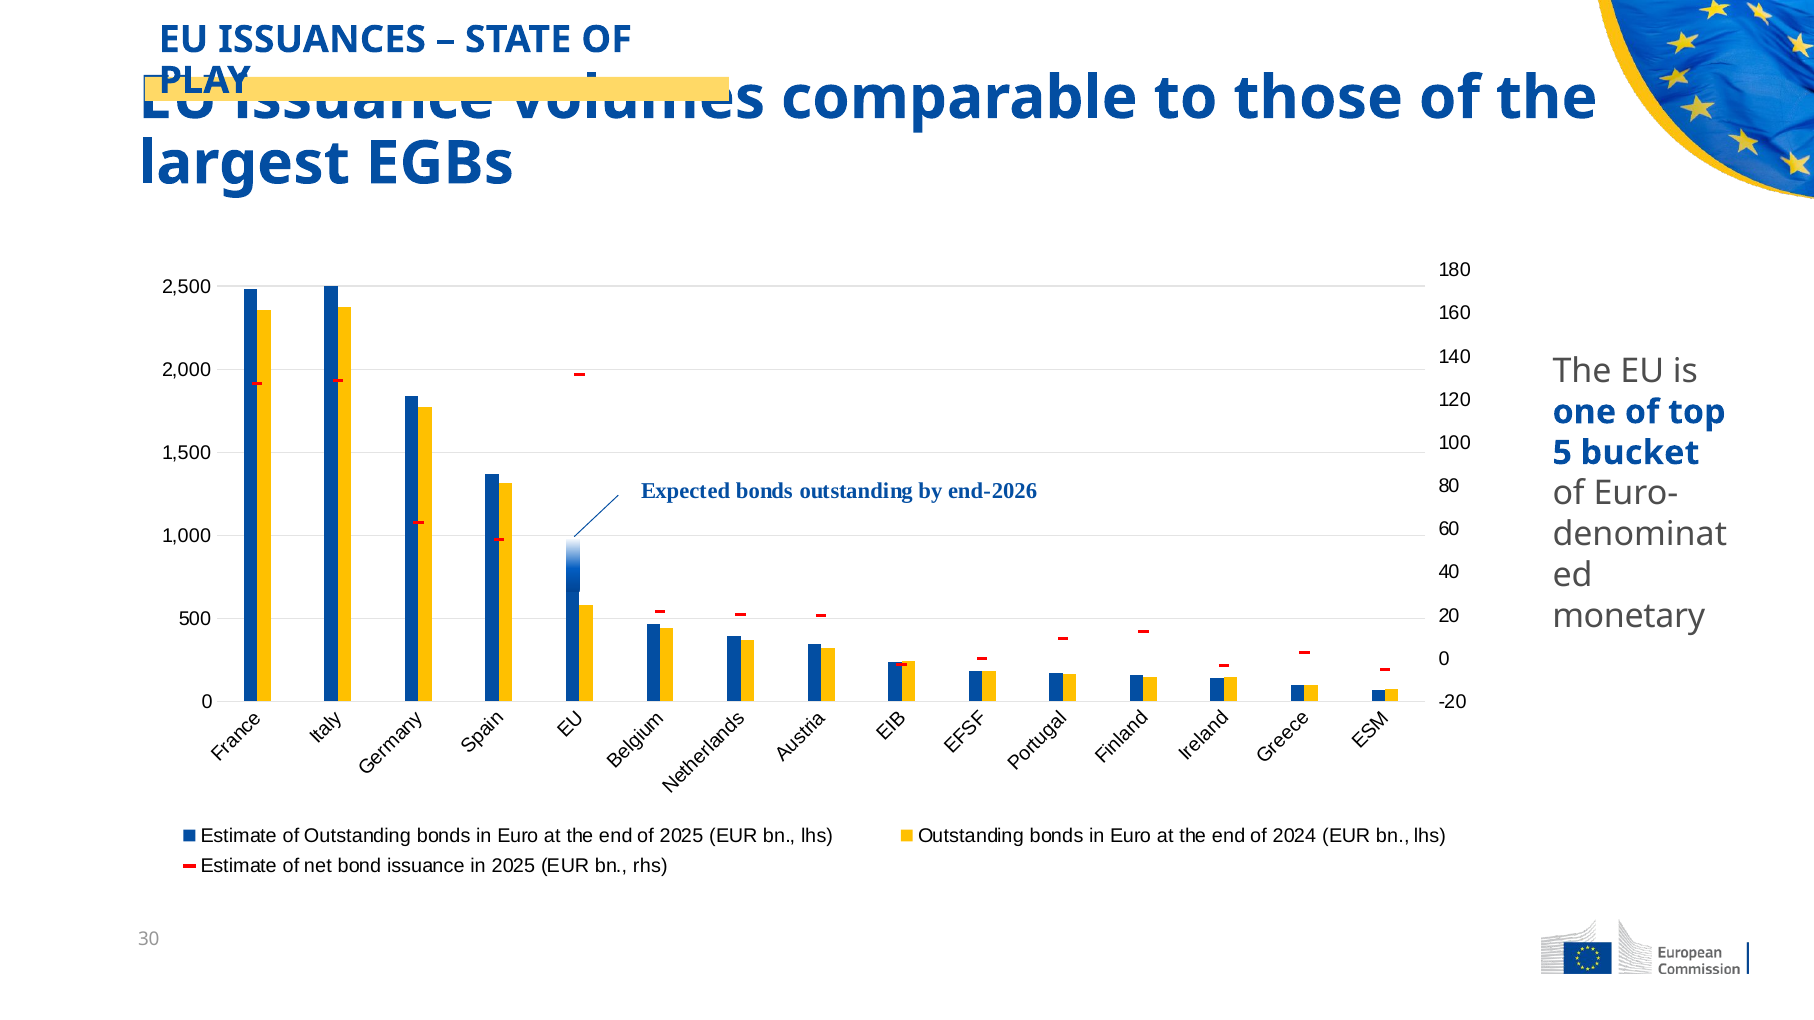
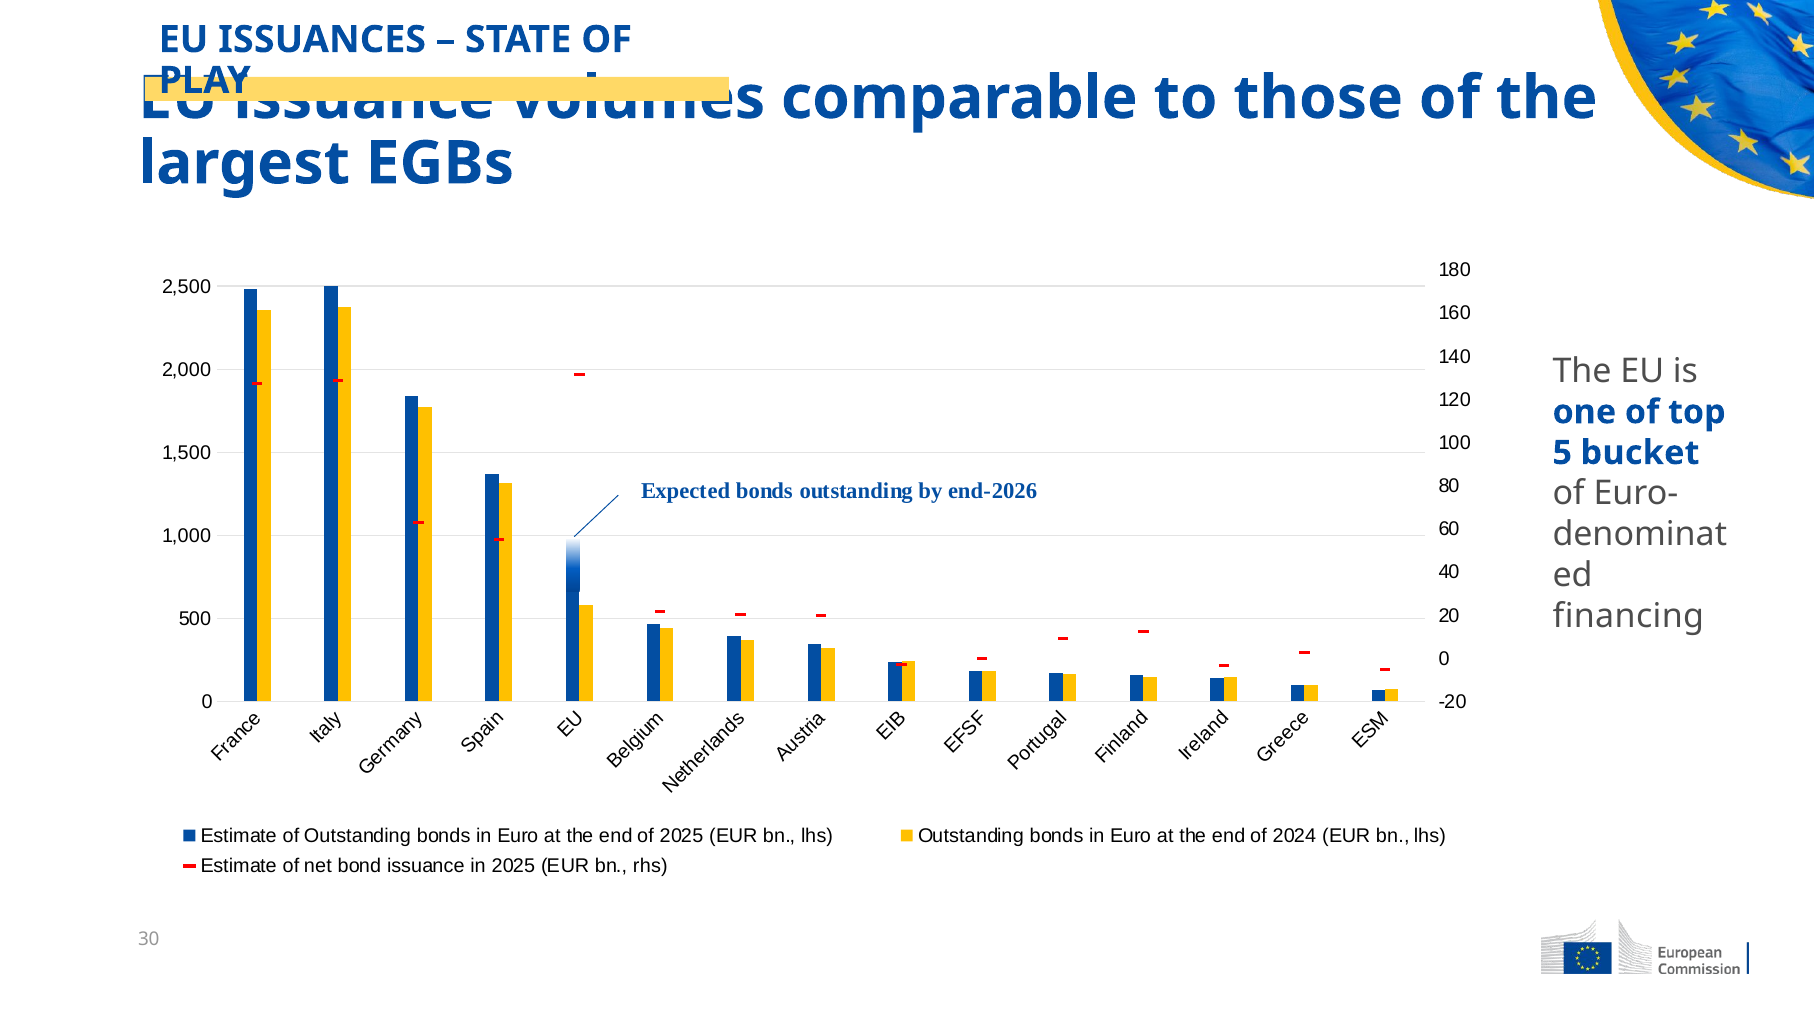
monetary: monetary -> financing (1628, 616)
